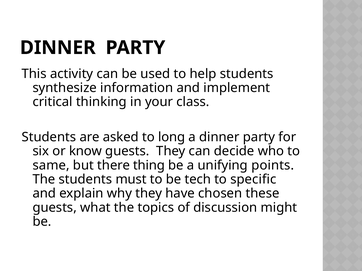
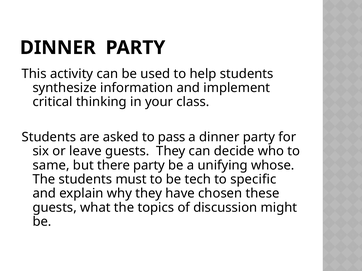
long: long -> pass (172, 137)
know: know -> leave (85, 151)
there thing: thing -> party (149, 166)
points: points -> whose (273, 166)
